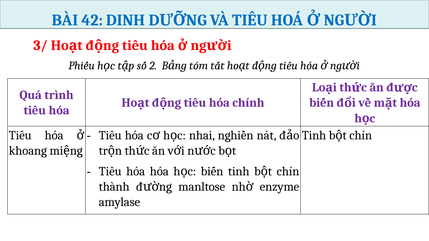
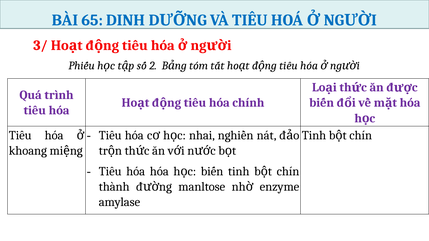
42: 42 -> 65 (92, 20)
